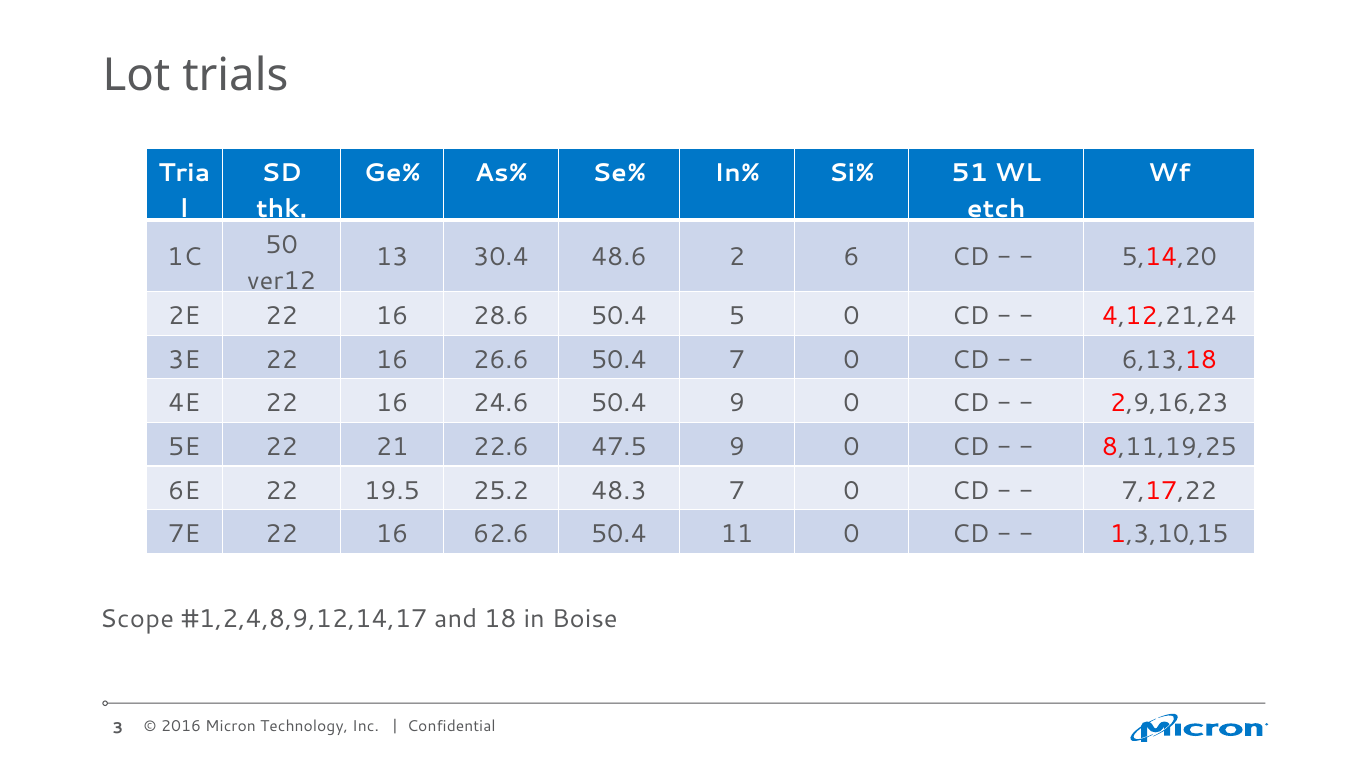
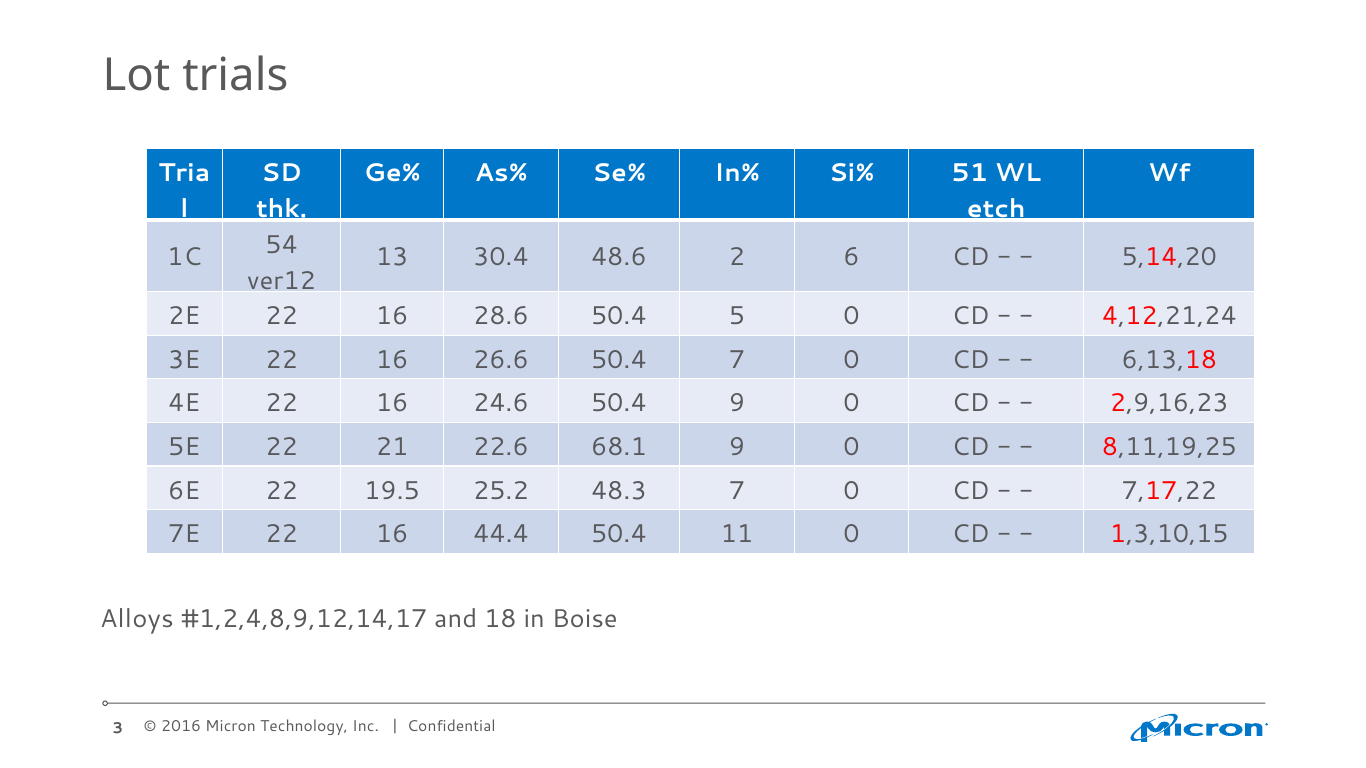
50: 50 -> 54 (282, 245)
47.5: 47.5 -> 68.1 (619, 447)
62.6: 62.6 -> 44.4 (501, 534)
Scope: Scope -> Alloys (137, 619)
